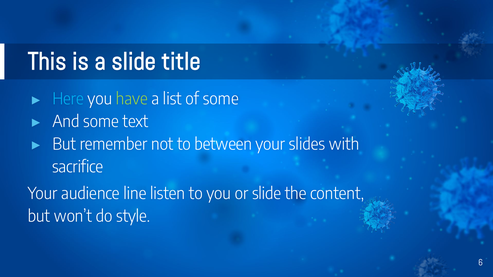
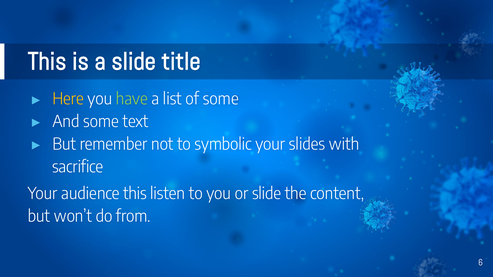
Here colour: light blue -> yellow (68, 99)
between: between -> symbolic (223, 145)
audience line: line -> this (135, 194)
style: style -> from (133, 217)
